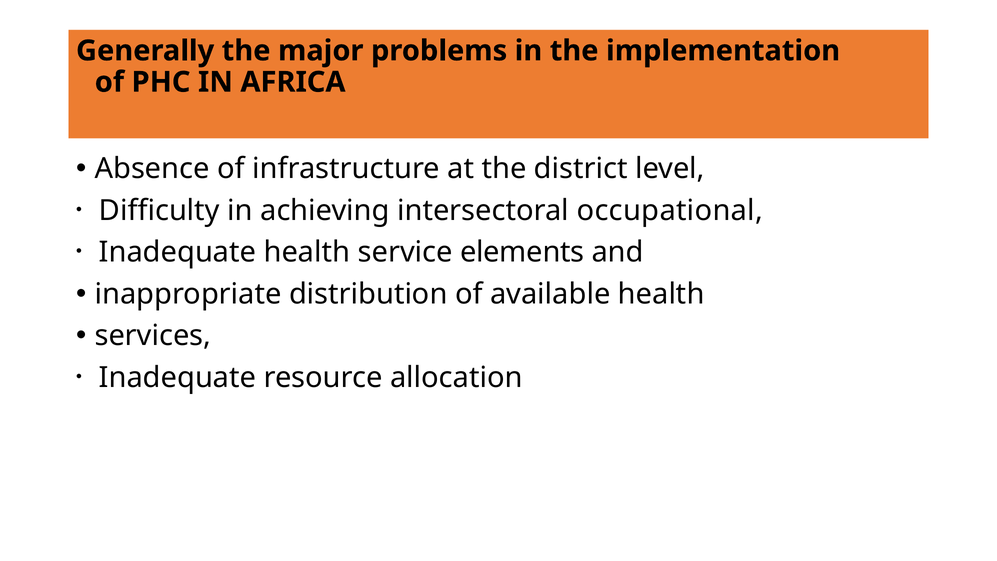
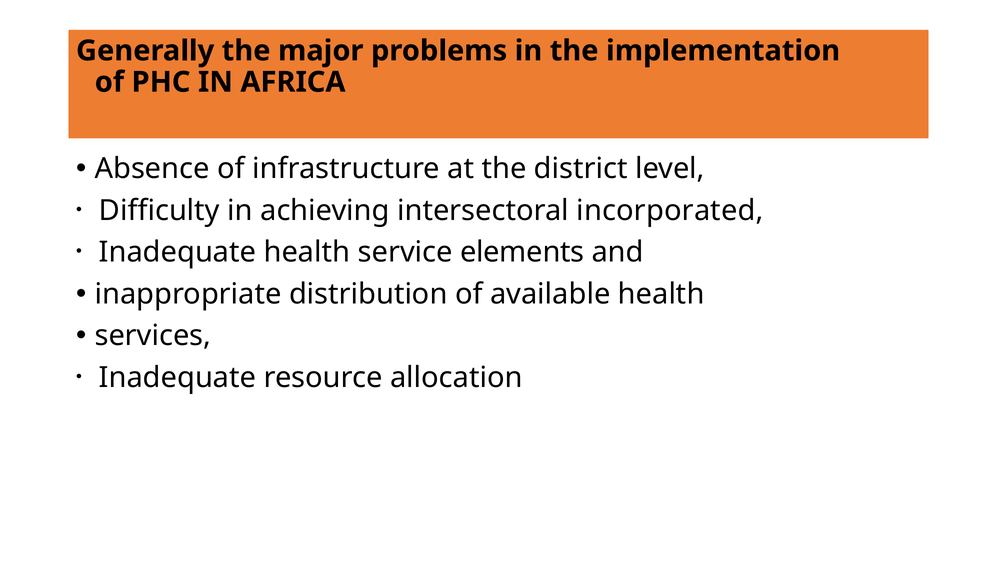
occupational: occupational -> incorporated (670, 210)
